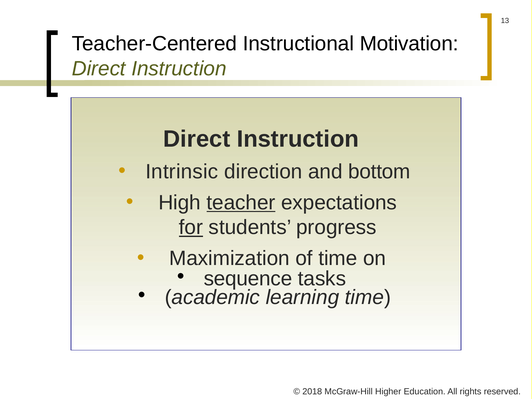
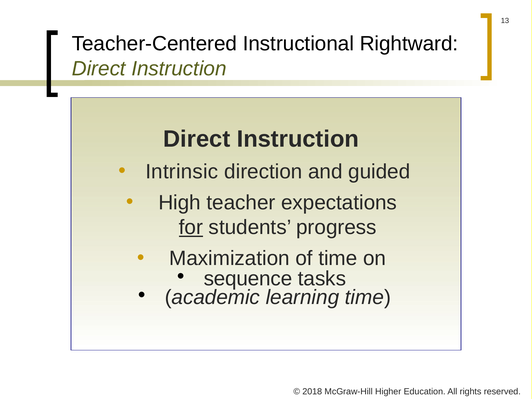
Motivation: Motivation -> Rightward (409, 44)
bottom: bottom -> guided (379, 172)
teacher underline: present -> none (241, 203)
